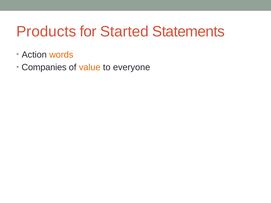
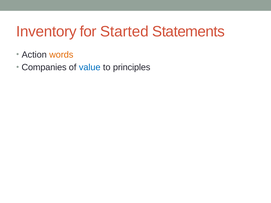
Products: Products -> Inventory (46, 32)
value colour: orange -> blue (90, 67)
everyone: everyone -> principles (132, 67)
